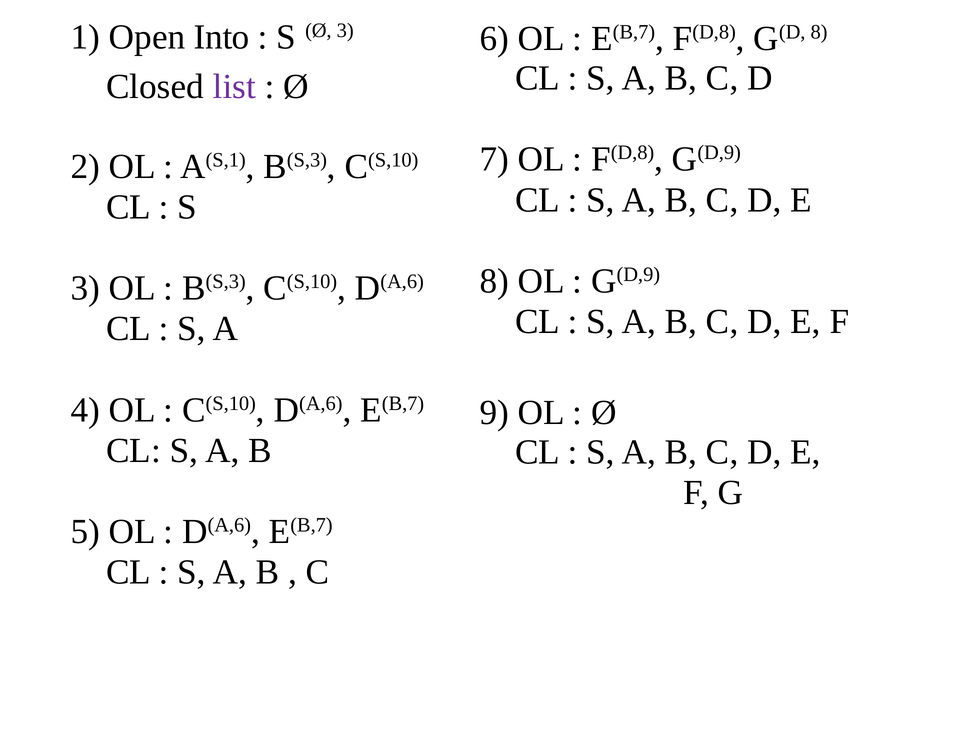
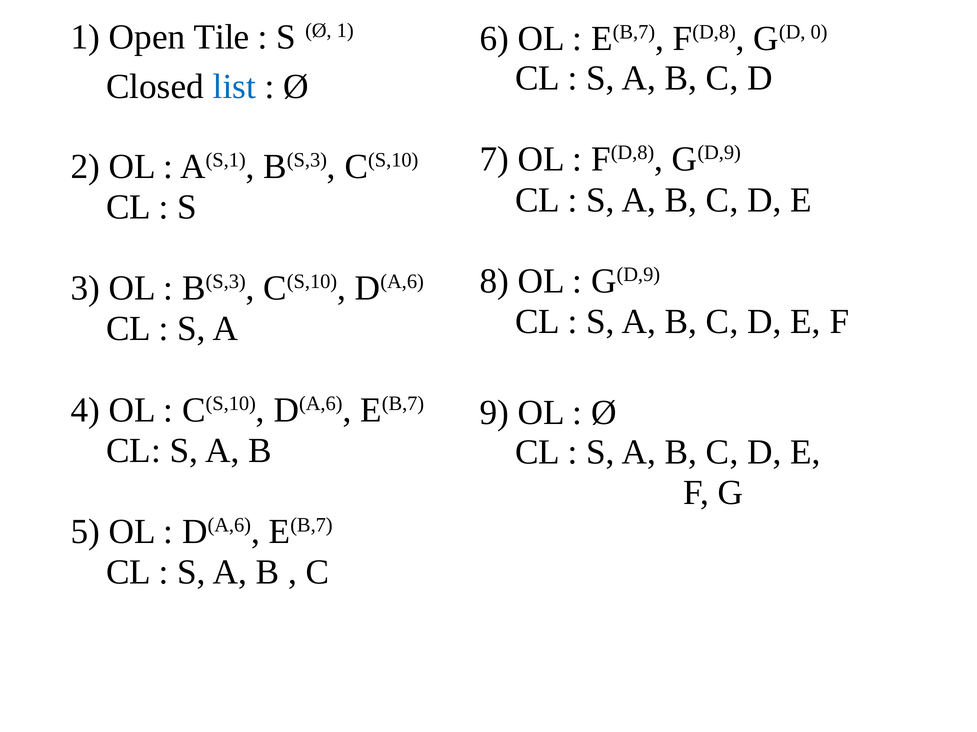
Into: Into -> Tile (222, 37)
Ø 3: 3 -> 1 (345, 30)
G(D 8: 8 -> 0 (819, 32)
list colour: purple -> blue (234, 87)
